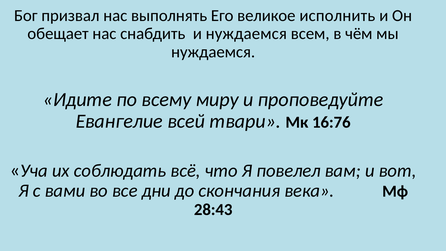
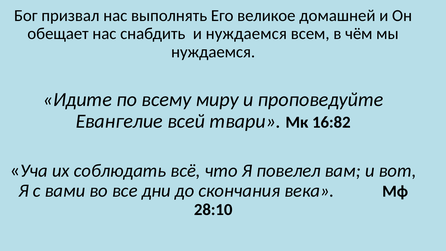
исполнить: исполнить -> домашней (337, 16)
16:76: 16:76 -> 16:82 (331, 122)
28:43: 28:43 -> 28:10 (213, 210)
